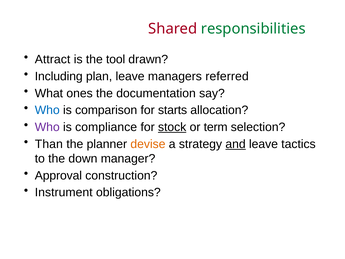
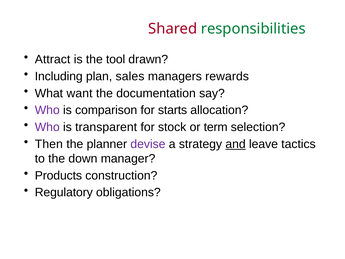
plan leave: leave -> sales (130, 76)
referred: referred -> rewards (227, 76)
ones: ones -> want (80, 93)
Who colour: blue -> purple (47, 110)
compliance: compliance -> transparent (106, 127)
stock underline: present -> none (172, 127)
Than: Than -> Then (49, 144)
devise colour: orange -> purple (148, 144)
Approval: Approval -> Products (58, 175)
Instrument: Instrument -> Regulatory (64, 192)
